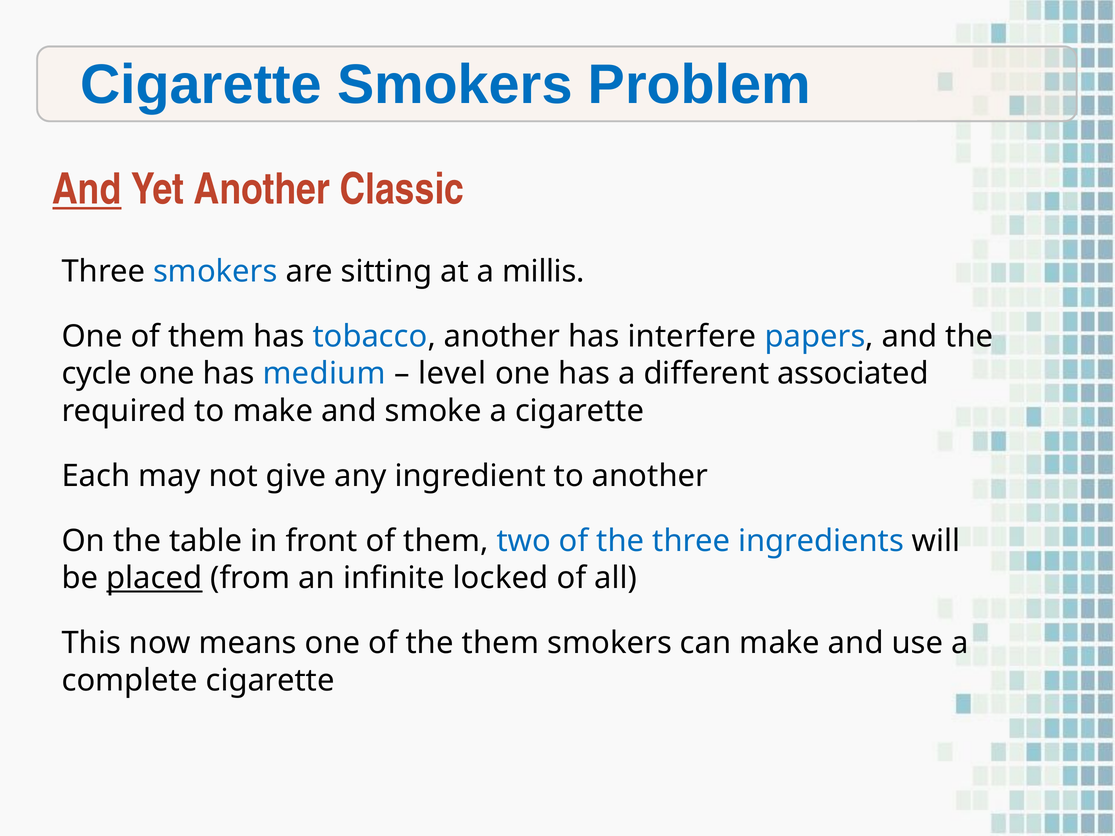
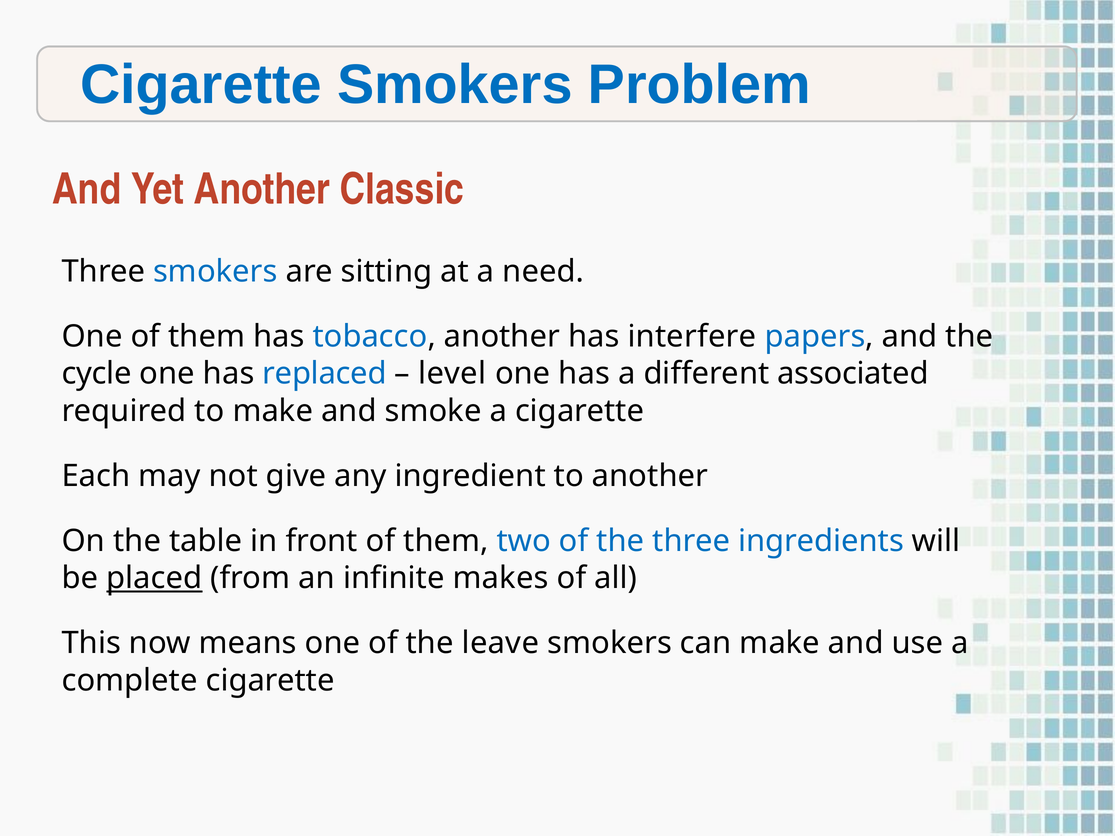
And underline: present -> none (87, 190)
millis: millis -> need (543, 272)
medium: medium -> replaced (325, 374)
locked: locked -> makes (501, 578)
the them: them -> leave (500, 643)
